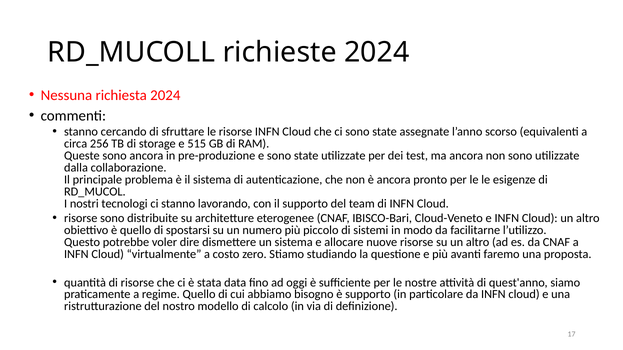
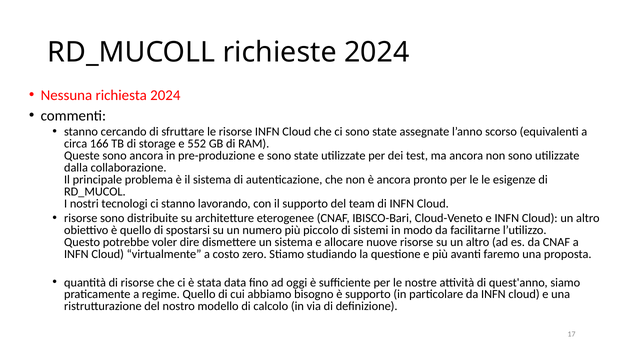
256: 256 -> 166 (99, 144)
515: 515 -> 552 (197, 144)
